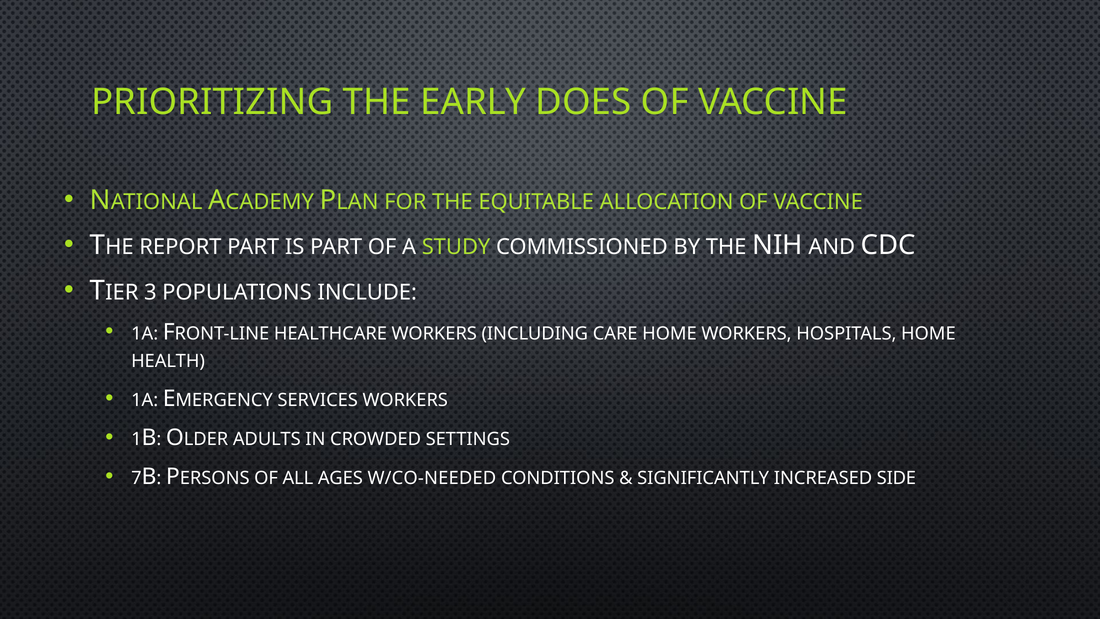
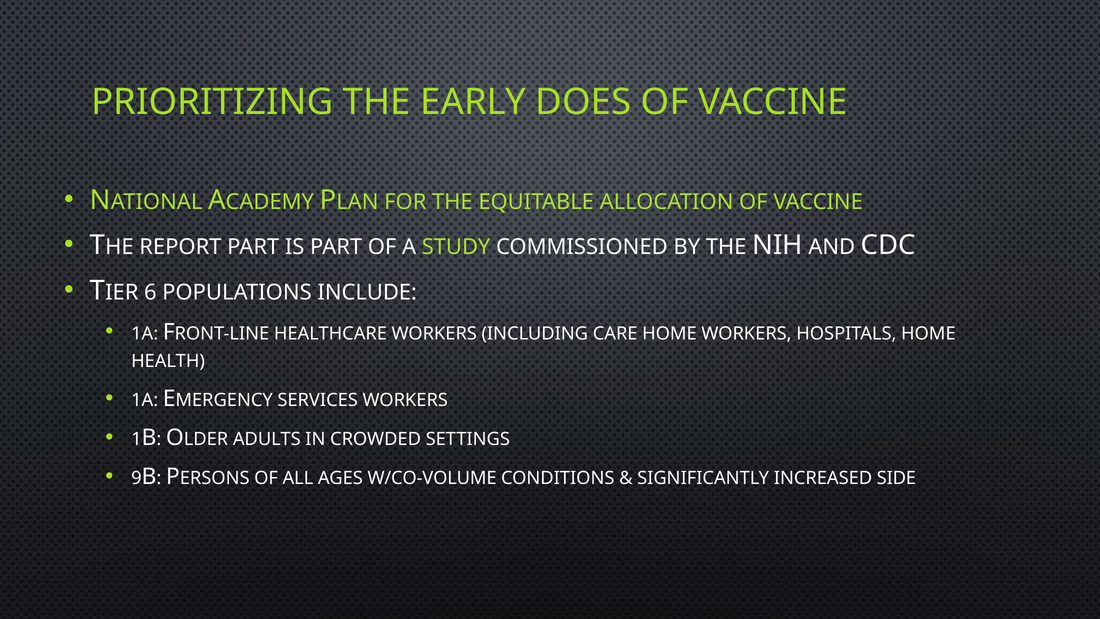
3: 3 -> 6 (150, 292)
7: 7 -> 9 (136, 478)
W/CO-NEEDED: W/CO-NEEDED -> W/CO-VOLUME (432, 478)
